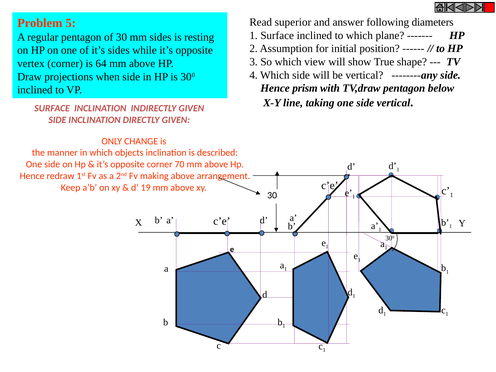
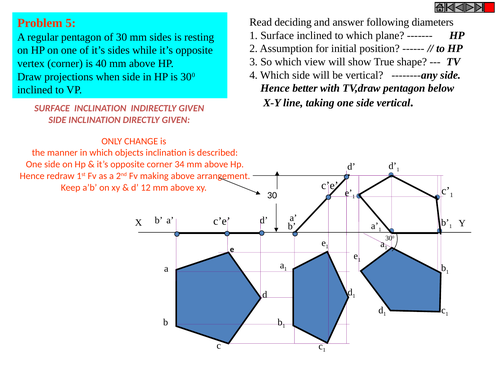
superior: superior -> deciding (293, 22)
64: 64 -> 40 (101, 64)
prism: prism -> better (305, 88)
70: 70 -> 34 (180, 164)
19: 19 -> 12 (146, 187)
